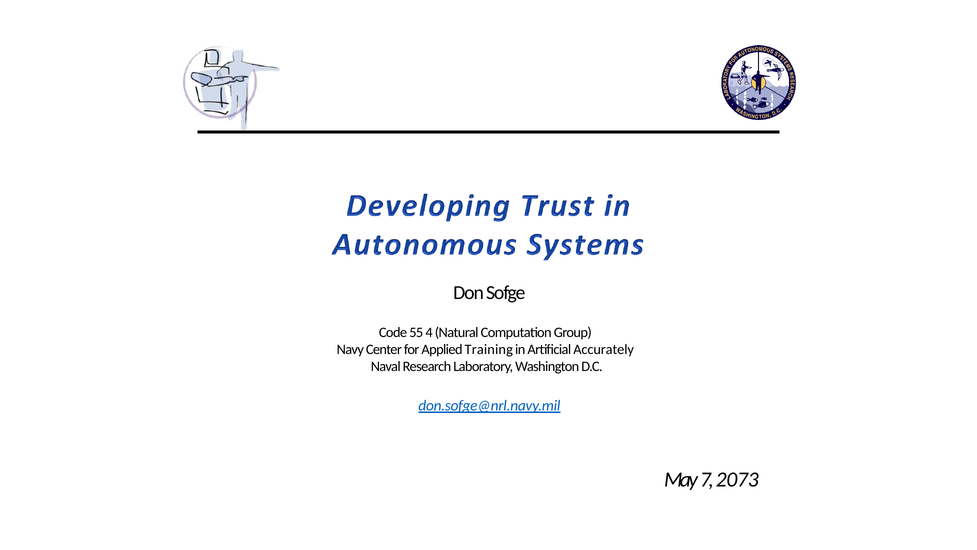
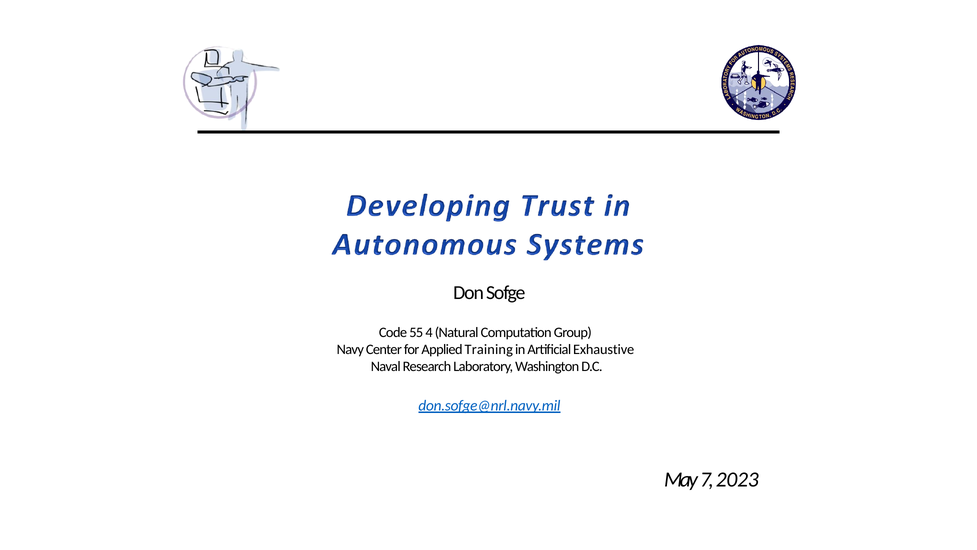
Accurately: Accurately -> Exhaustive (604, 349)
0 7: 7 -> 2 (743, 479)
